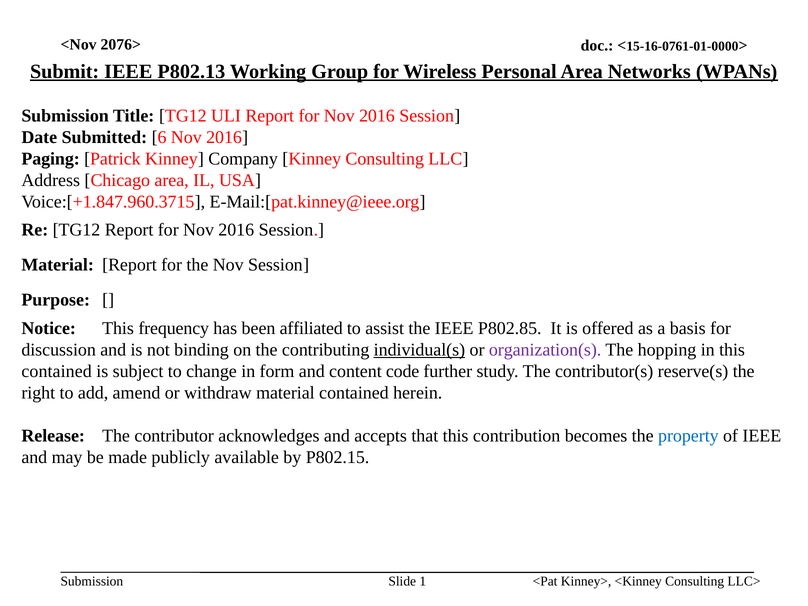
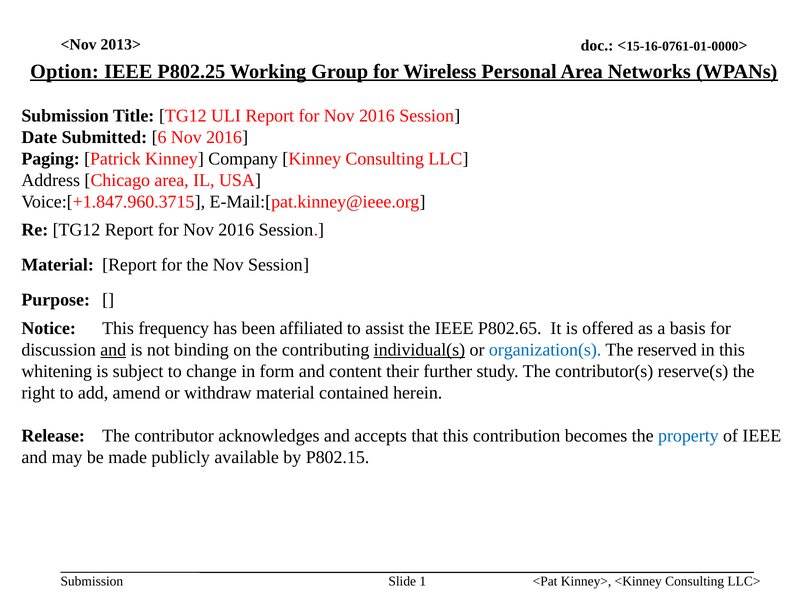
2076>: 2076> -> 2013> (121, 44)
Submit: Submit -> Option (64, 71)
P802.13: P802.13 -> P802.25 (191, 71)
P802.85: P802.85 -> P802.65 (510, 328)
and underline: none -> present (113, 350)
organization(s colour: purple -> blue (545, 350)
hopping: hopping -> reserved (667, 350)
contained: contained -> whitening (57, 371)
code: code -> their (403, 371)
